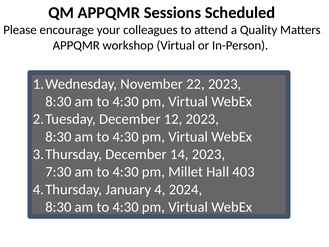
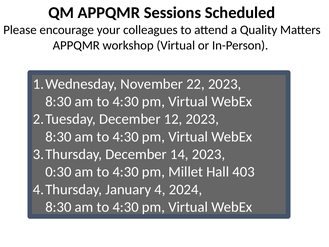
7:30: 7:30 -> 0:30 (58, 172)
